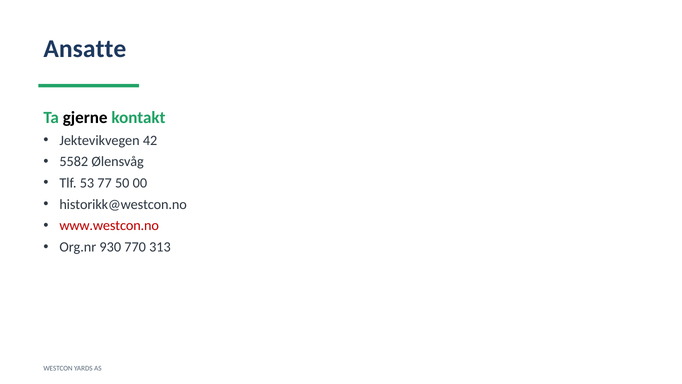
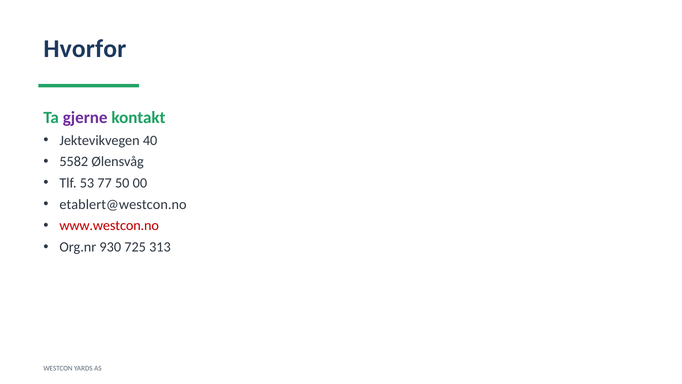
Ansatte: Ansatte -> Hvorfor (85, 49)
gjerne colour: black -> purple (85, 117)
42: 42 -> 40 (150, 140)
historikk@westcon.no: historikk@westcon.no -> etablert@westcon.no (123, 204)
770: 770 -> 725 (135, 247)
